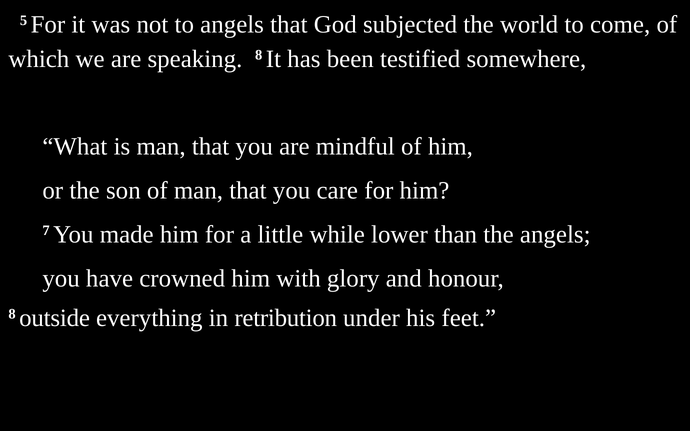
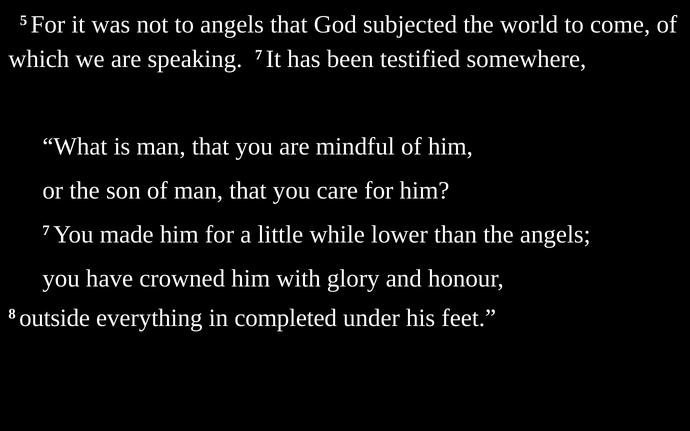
speaking 8: 8 -> 7 (259, 55)
retribution: retribution -> completed (286, 318)
